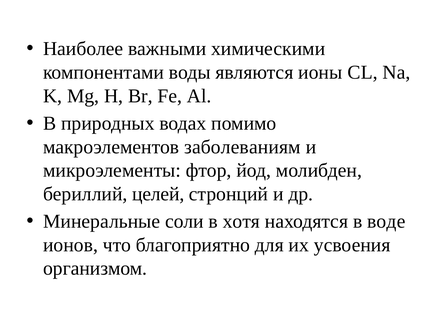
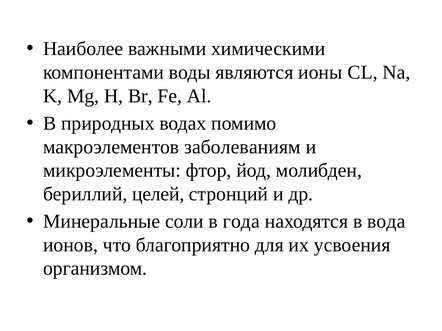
хотя: хотя -> года (241, 222)
воде: воде -> вода (386, 222)
